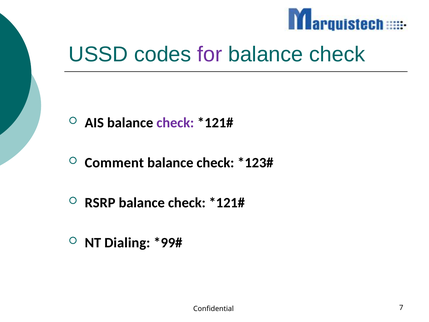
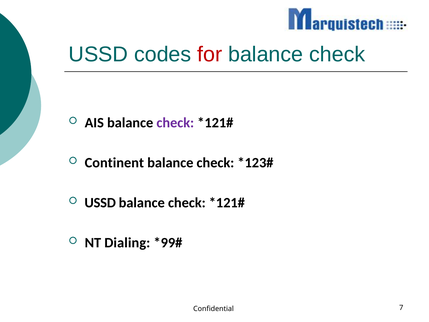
for colour: purple -> red (210, 54)
Comment: Comment -> Continent (114, 163)
RSRP: RSRP -> USSD (100, 203)
